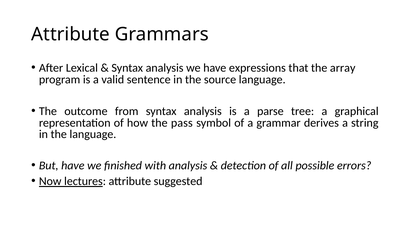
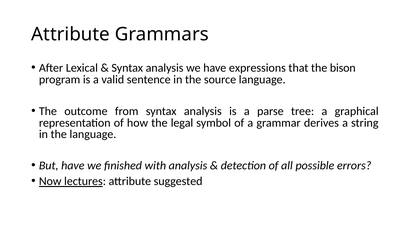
array: array -> bison (343, 68)
pass: pass -> legal (182, 123)
